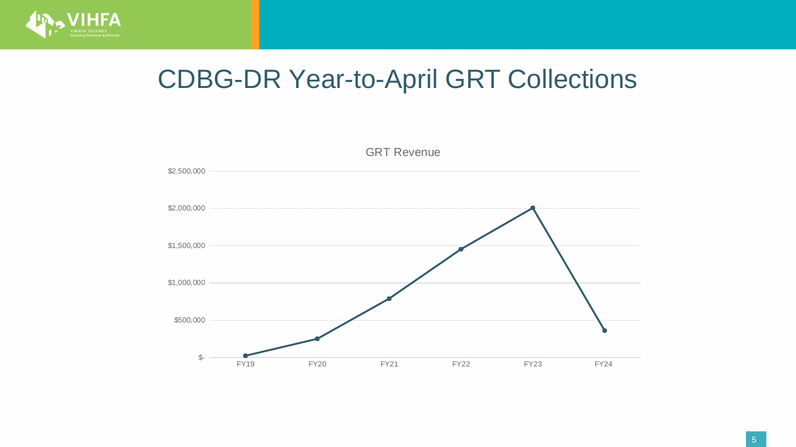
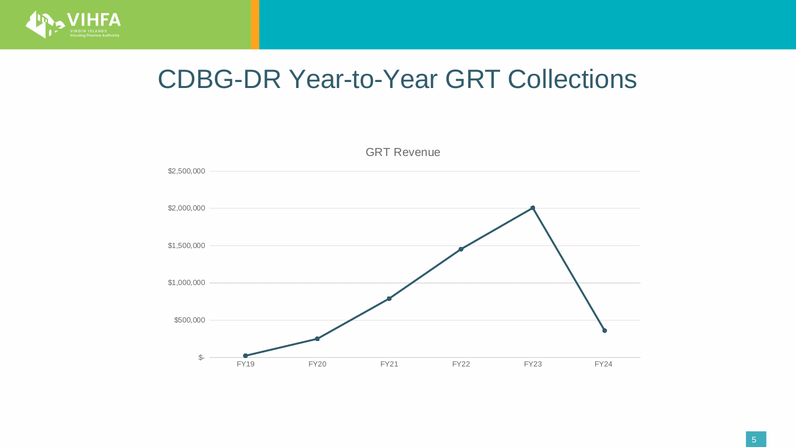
Year-to-April: Year-to-April -> Year-to-Year (363, 79)
